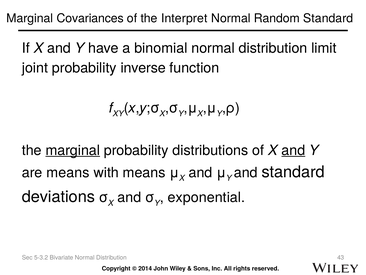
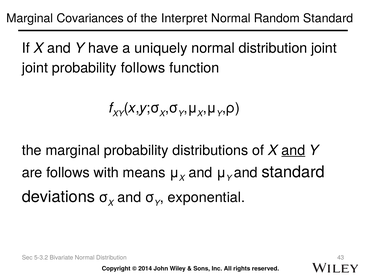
binomial: binomial -> uniquely (161, 48)
distribution limit: limit -> joint (324, 48)
probability inverse: inverse -> follows (143, 68)
marginal underline: present -> none (73, 150)
are means: means -> follows (68, 172)
